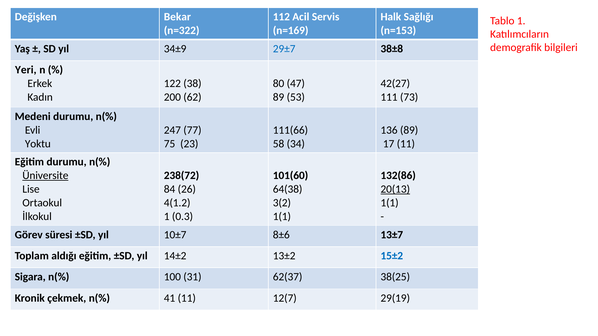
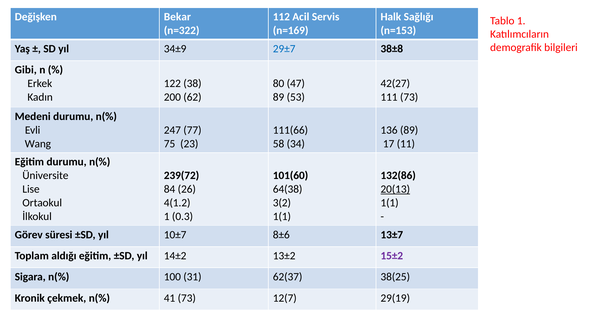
Yeri: Yeri -> Gibi (26, 70)
Yoktu: Yoktu -> Wang (38, 144)
Üniversite underline: present -> none (45, 176)
238(72: 238(72 -> 239(72 (182, 176)
15±2 colour: blue -> purple (392, 256)
41 11: 11 -> 73 (187, 298)
